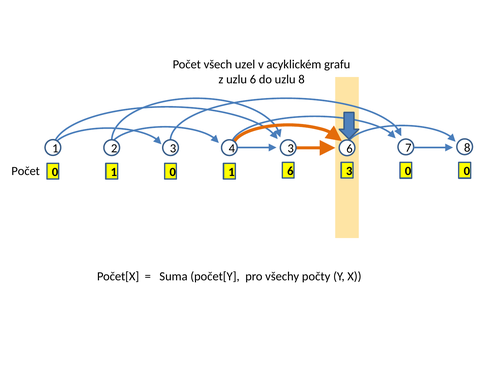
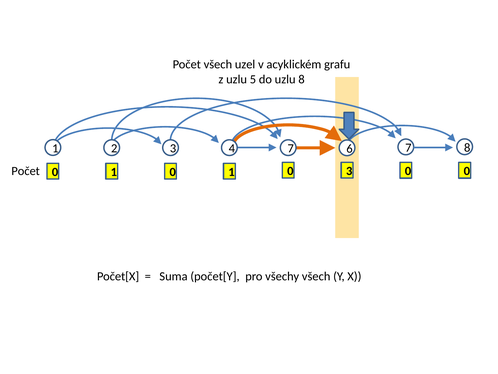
uzlu 6: 6 -> 5 (253, 79)
3 3: 3 -> 7 (291, 148)
1 0 1 6: 6 -> 0 (290, 171)
všechy počty: počty -> všech (316, 276)
